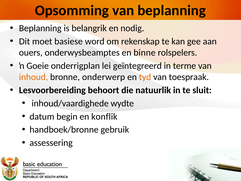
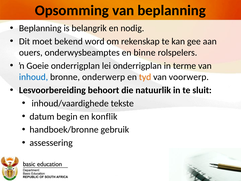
basiese: basiese -> bekend (69, 41)
lei geïntegreerd: geïntegreerd -> onderrigplan (137, 66)
inhoud colour: orange -> blue (34, 77)
toespraak: toespraak -> voorwerp (189, 77)
wydte: wydte -> tekste (122, 103)
